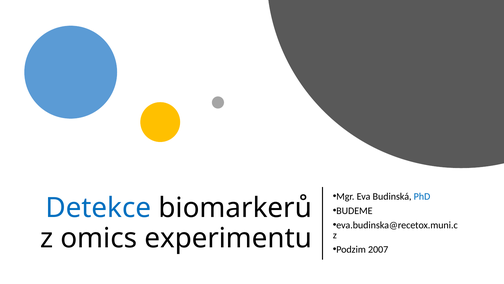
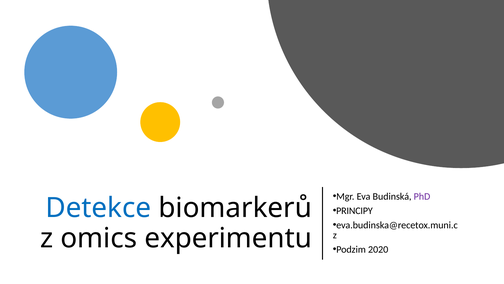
PhD colour: blue -> purple (422, 196)
BUDEME: BUDEME -> PRINCIPY (354, 211)
2007: 2007 -> 2020 (378, 249)
